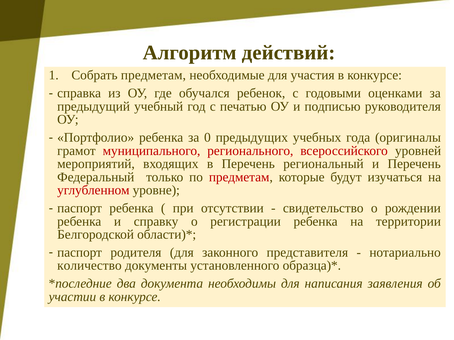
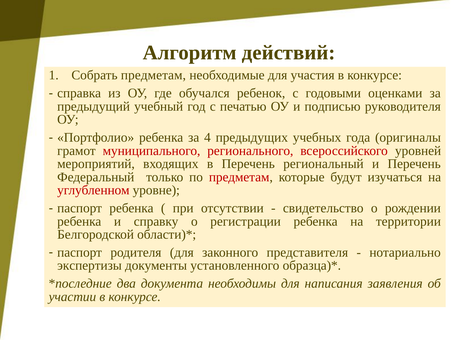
0: 0 -> 4 (207, 138)
количество: количество -> экспертизы (89, 266)
